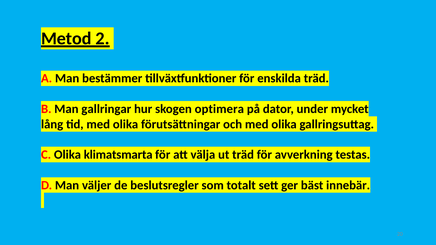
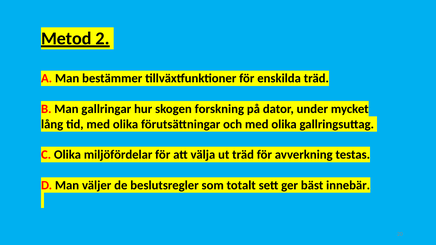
optimera: optimera -> forskning (219, 109)
klimatsmarta: klimatsmarta -> miljöfördelar (118, 155)
